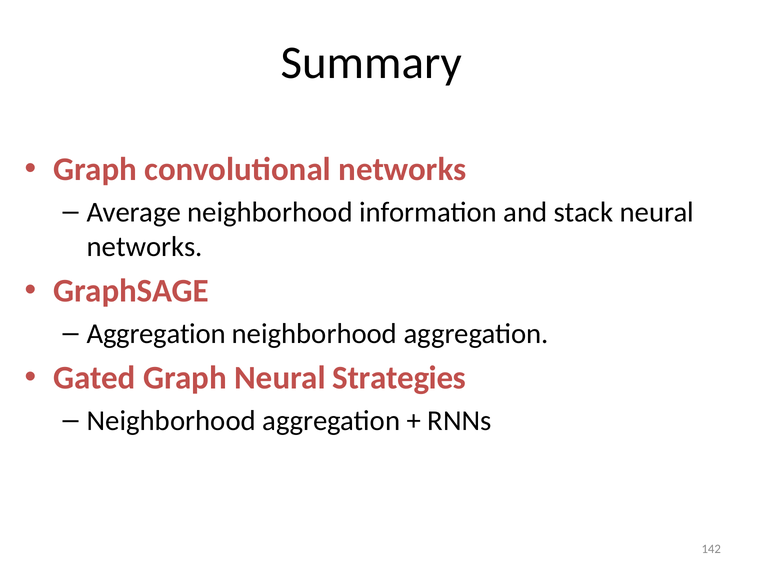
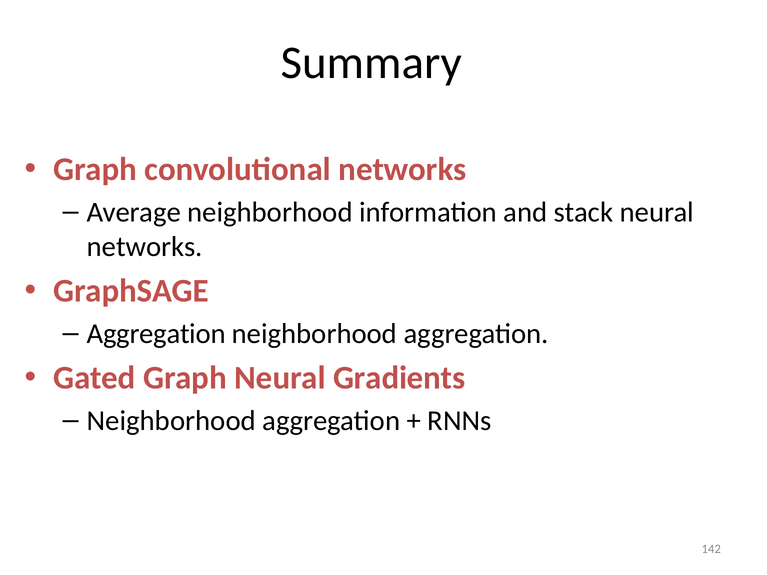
Strategies: Strategies -> Gradients (399, 378)
